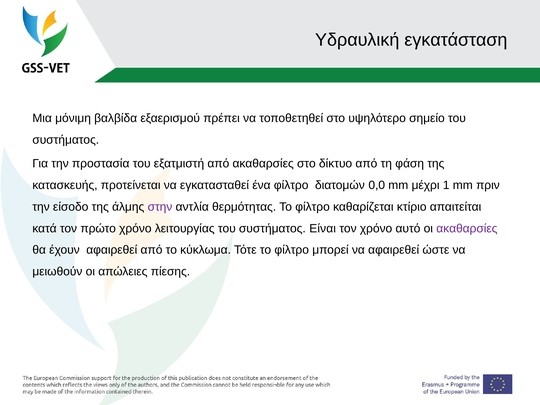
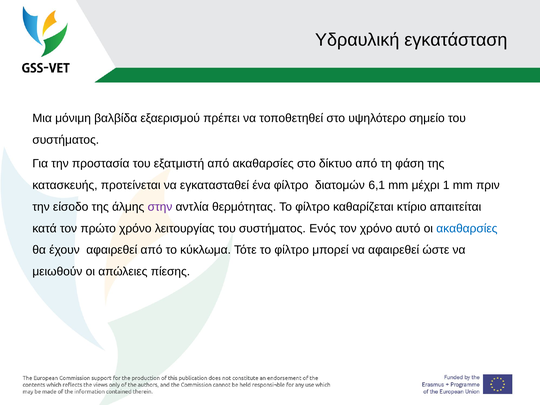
0,0: 0,0 -> 6,1 (377, 185)
Είναι: Είναι -> Ενός (323, 228)
ακαθαρσίες colour: purple -> blue (467, 228)
